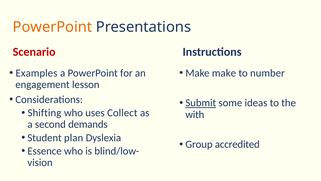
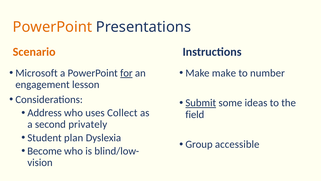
Scenario colour: red -> orange (34, 52)
Examples: Examples -> Microsoft (37, 73)
for underline: none -> present (126, 73)
Shifting: Shifting -> Address (45, 113)
with: with -> field (195, 114)
demands: demands -> privately (88, 124)
accredited: accredited -> accessible (237, 144)
Essence: Essence -> Become (45, 151)
